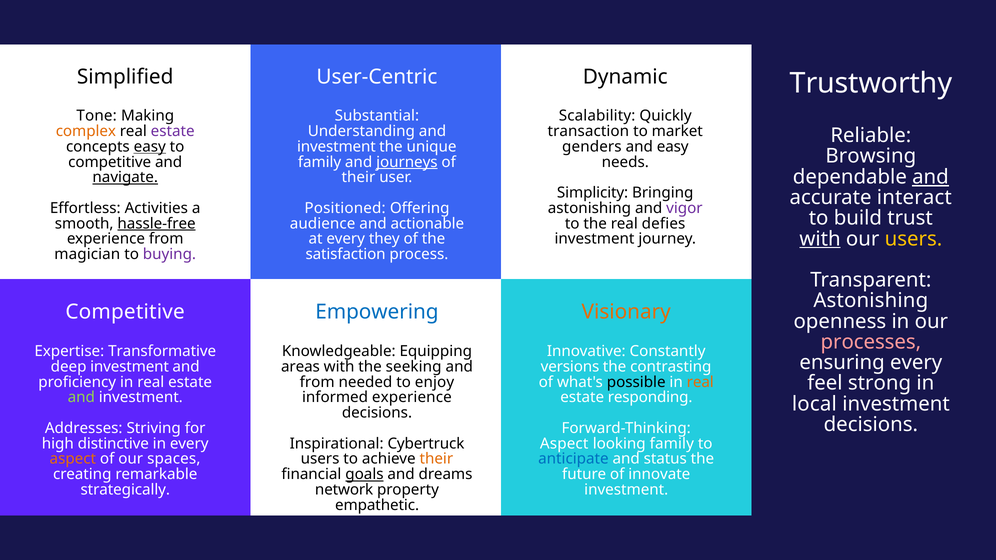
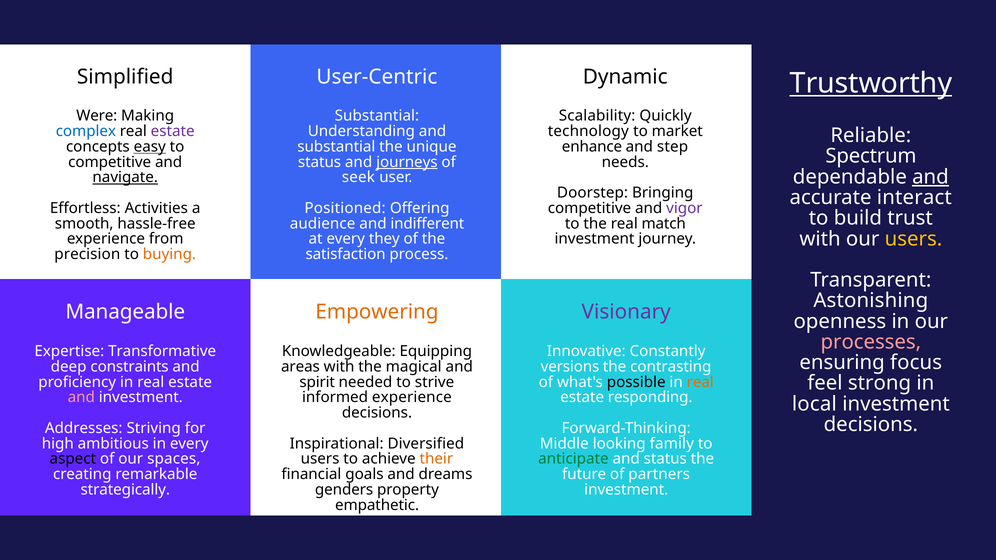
Trustworthy underline: none -> present (871, 83)
Tone: Tone -> Were (97, 116)
complex colour: orange -> blue (86, 131)
transaction: transaction -> technology (588, 131)
investment: investment -> substantial (336, 147)
genders: genders -> enhance (592, 147)
and easy: easy -> step (673, 147)
Browsing: Browsing -> Spectrum (871, 156)
family: family -> status (320, 162)
their: their -> seek (358, 178)
Simplicity: Simplicity -> Doorstep (593, 193)
astonishing: astonishing -> competitive (589, 208)
hassle-free underline: present -> none (157, 224)
actionable: actionable -> indifferent (427, 224)
defies: defies -> match (664, 224)
with underline: present -> none (820, 239)
magician: magician -> precision (87, 254)
buying colour: purple -> orange (169, 254)
Competitive: Competitive -> Manageable (125, 312)
Empowering colour: blue -> orange (377, 312)
Visionary colour: orange -> purple (626, 312)
ensuring every: every -> focus (916, 363)
deep investment: investment -> constraints (130, 367)
seeking: seeking -> magical (414, 367)
from: from -> spirit (317, 382)
enjoy: enjoy -> strive (435, 382)
and colour: light green -> pink (81, 398)
distinctive: distinctive -> ambitious (113, 444)
Cybertruck: Cybertruck -> Diversified (426, 444)
Aspect: Aspect -> Middle (564, 444)
aspect colour: orange -> black (73, 459)
anticipate colour: blue -> green (573, 459)
goals underline: present -> none (364, 475)
innovate: innovate -> partners (659, 475)
network: network -> genders (344, 490)
